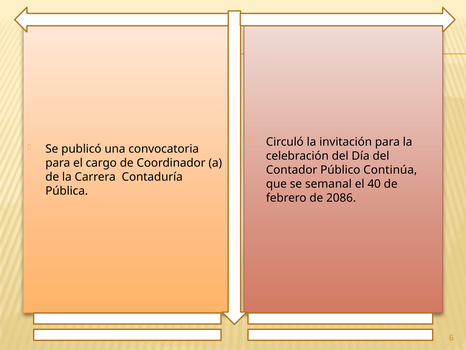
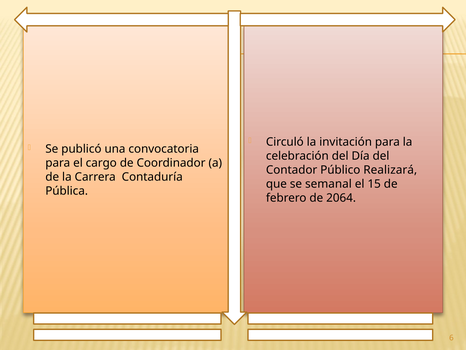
Continúa: Continúa -> Realizará (390, 170)
40: 40 -> 15 (374, 184)
2086: 2086 -> 2064 (341, 198)
